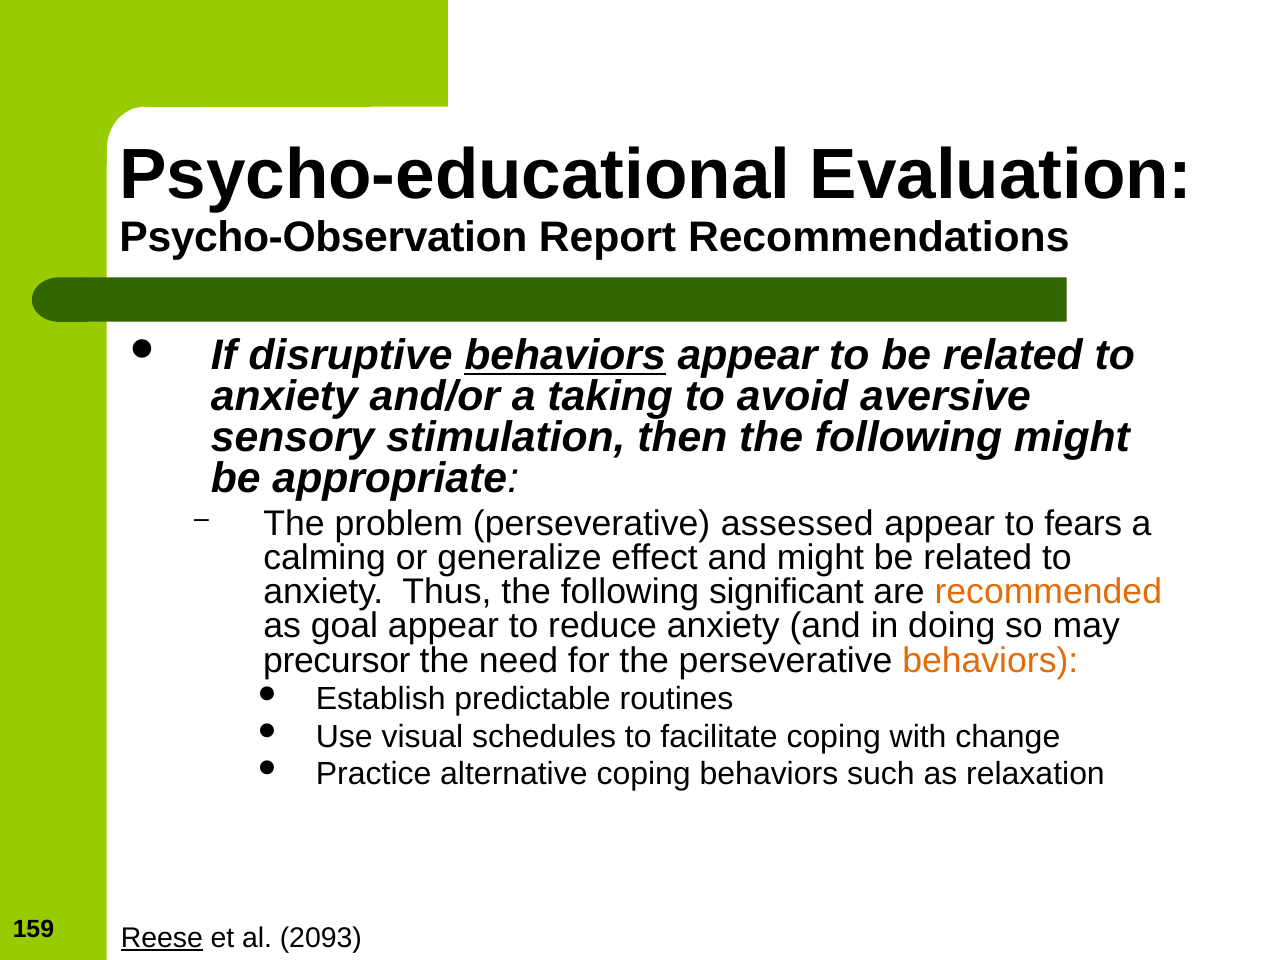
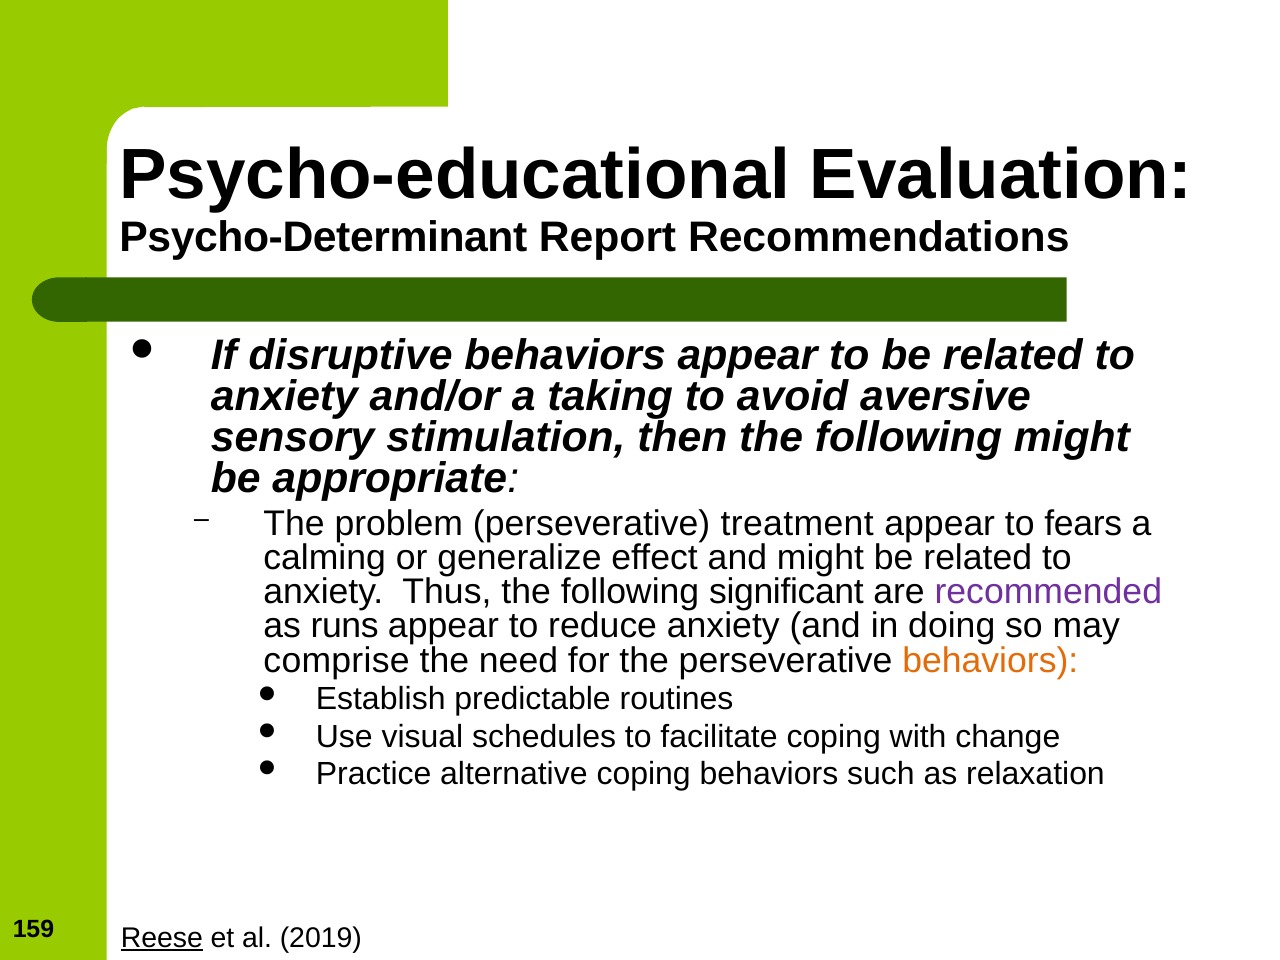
Psycho-Observation: Psycho-Observation -> Psycho-Determinant (323, 237)
behaviors underline: present -> none (565, 356)
assessed: assessed -> treatment (797, 524)
recommended colour: orange -> purple (1048, 592)
goal: goal -> runs (345, 626)
precursor: precursor -> comprise (337, 660)
2093: 2093 -> 2019 (321, 938)
